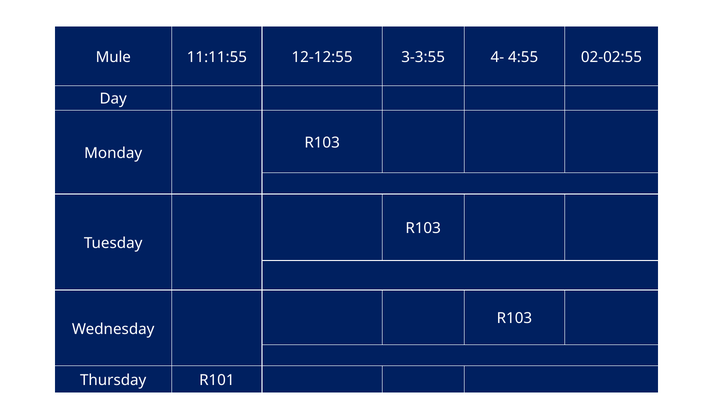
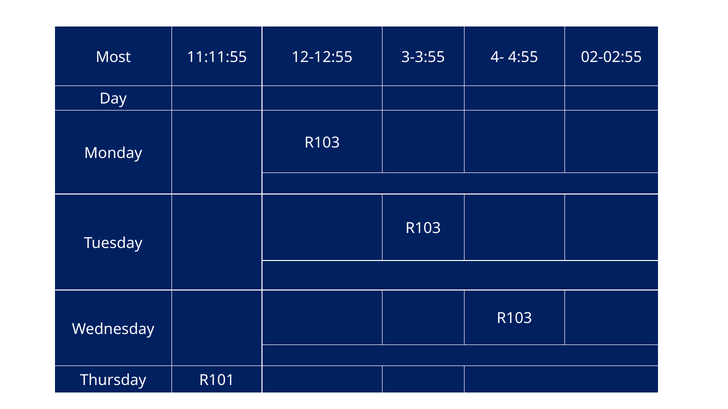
Mule: Mule -> Most (113, 57)
